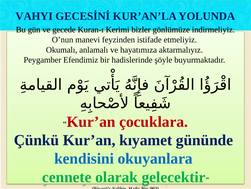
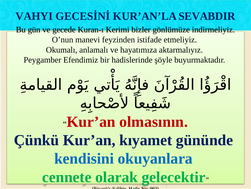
YOLUNDA: YOLUNDA -> SEVABDIR (207, 16)
çocuklara: çocuklara -> olmasının (154, 121)
